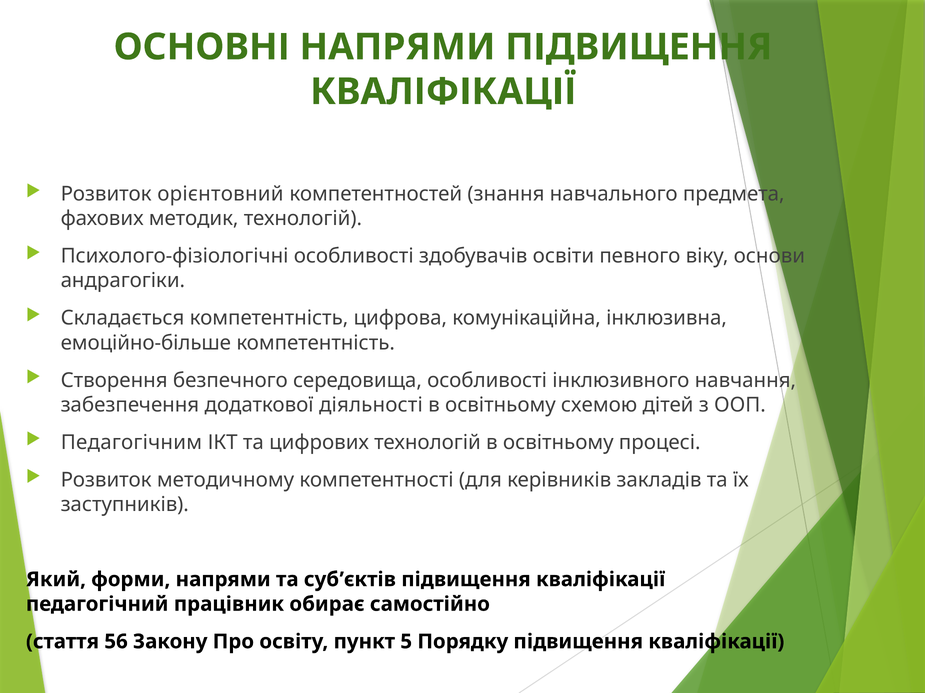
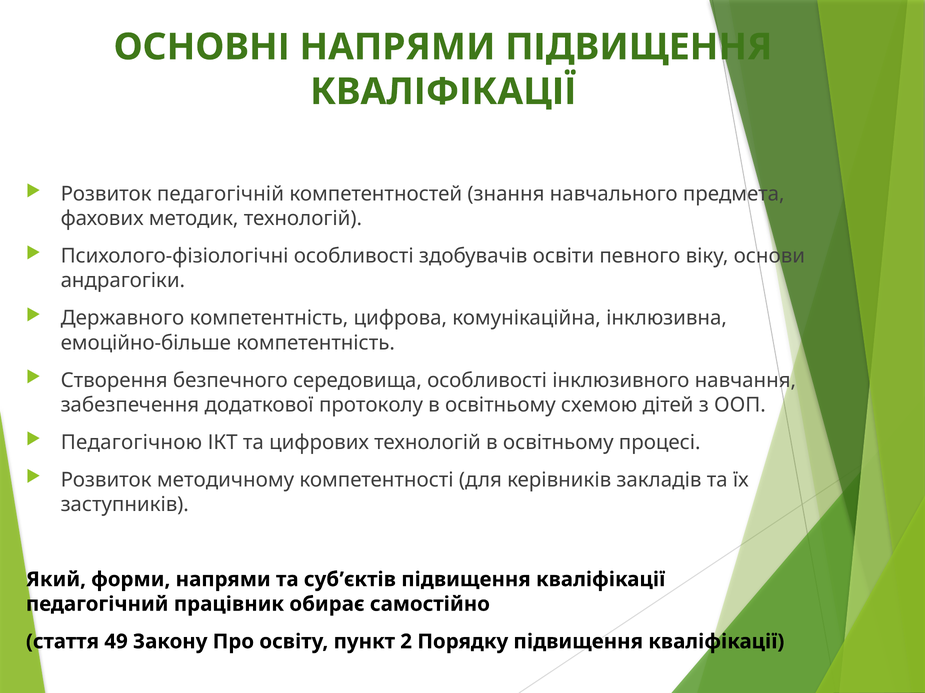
орієнтовний: орієнтовний -> педагогічній (220, 194)
Складається: Складається -> Державного (122, 319)
діяльності: діяльності -> протоколу (371, 405)
Педагогічним: Педагогічним -> Педагогічною (131, 443)
56: 56 -> 49 (116, 642)
5: 5 -> 2 (406, 642)
